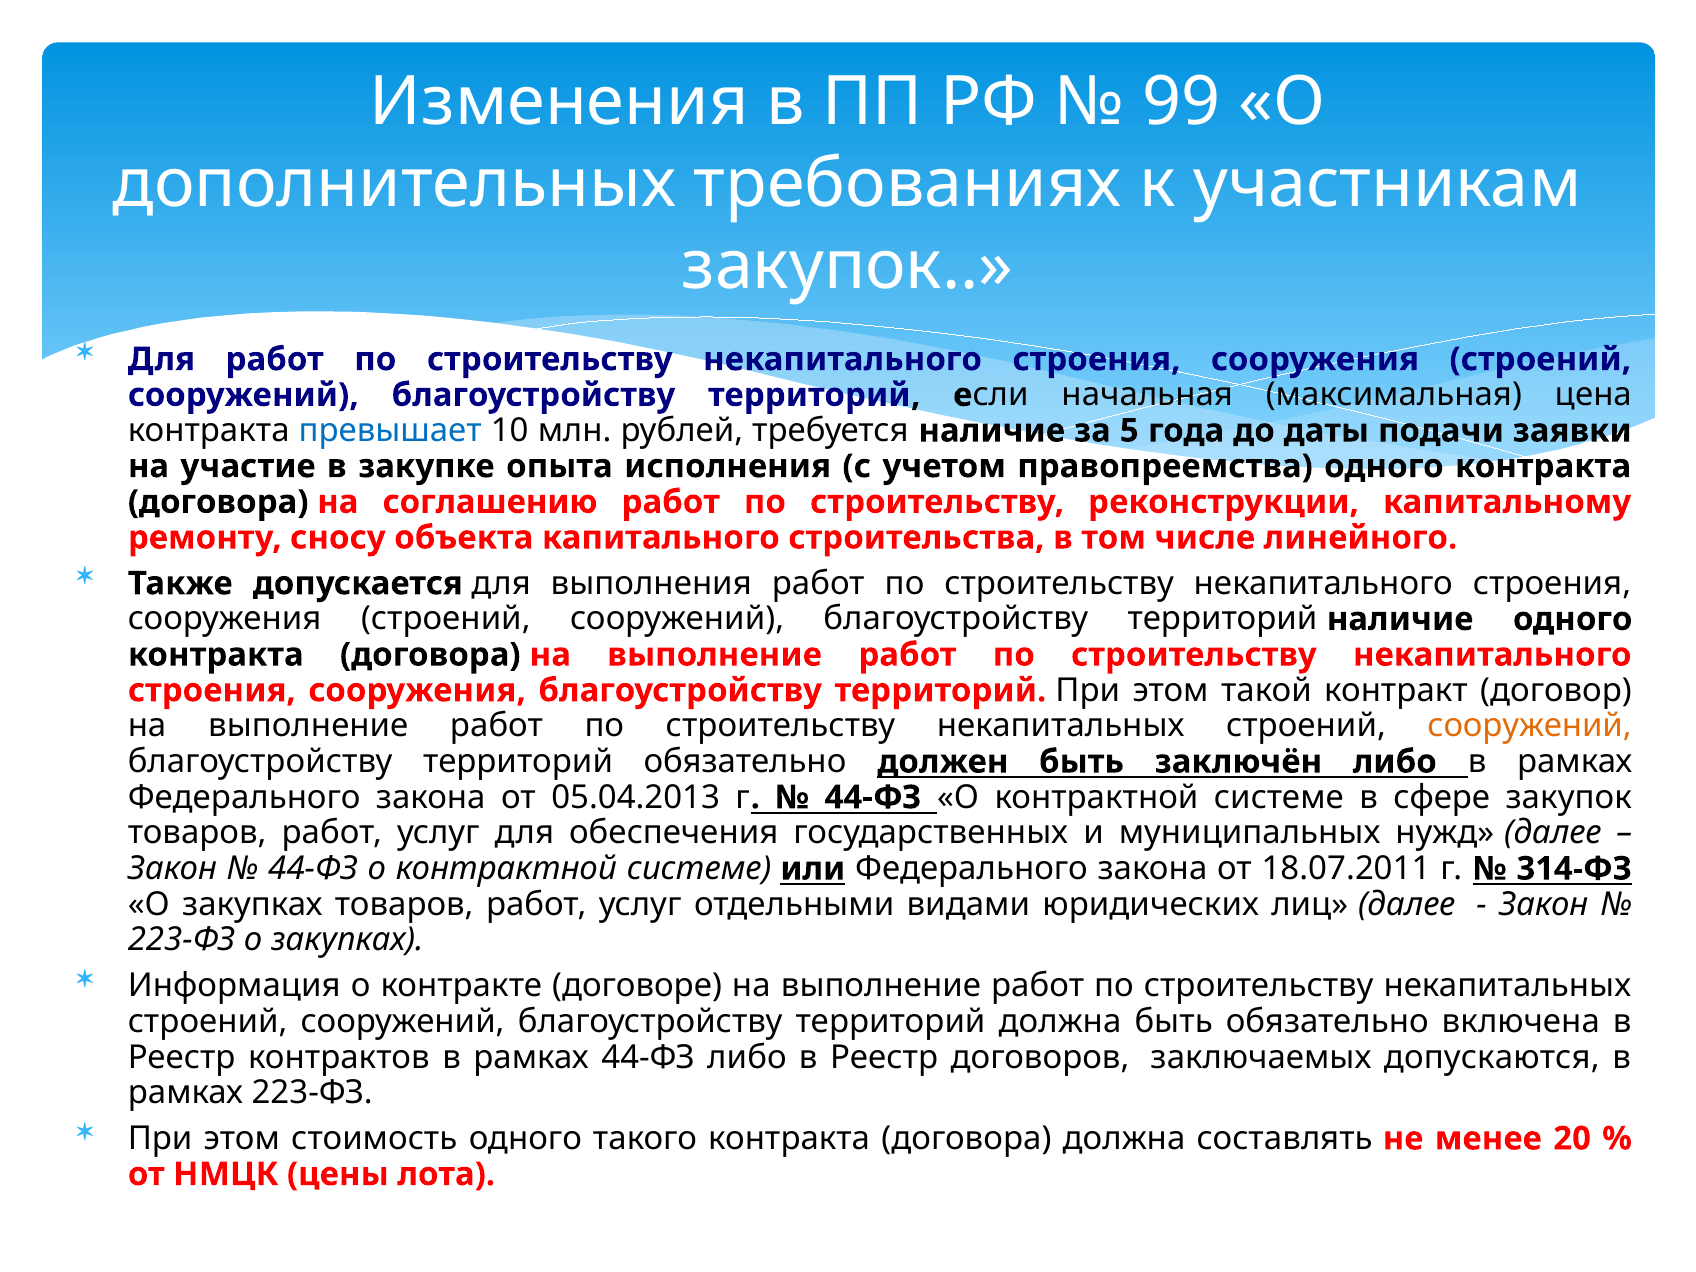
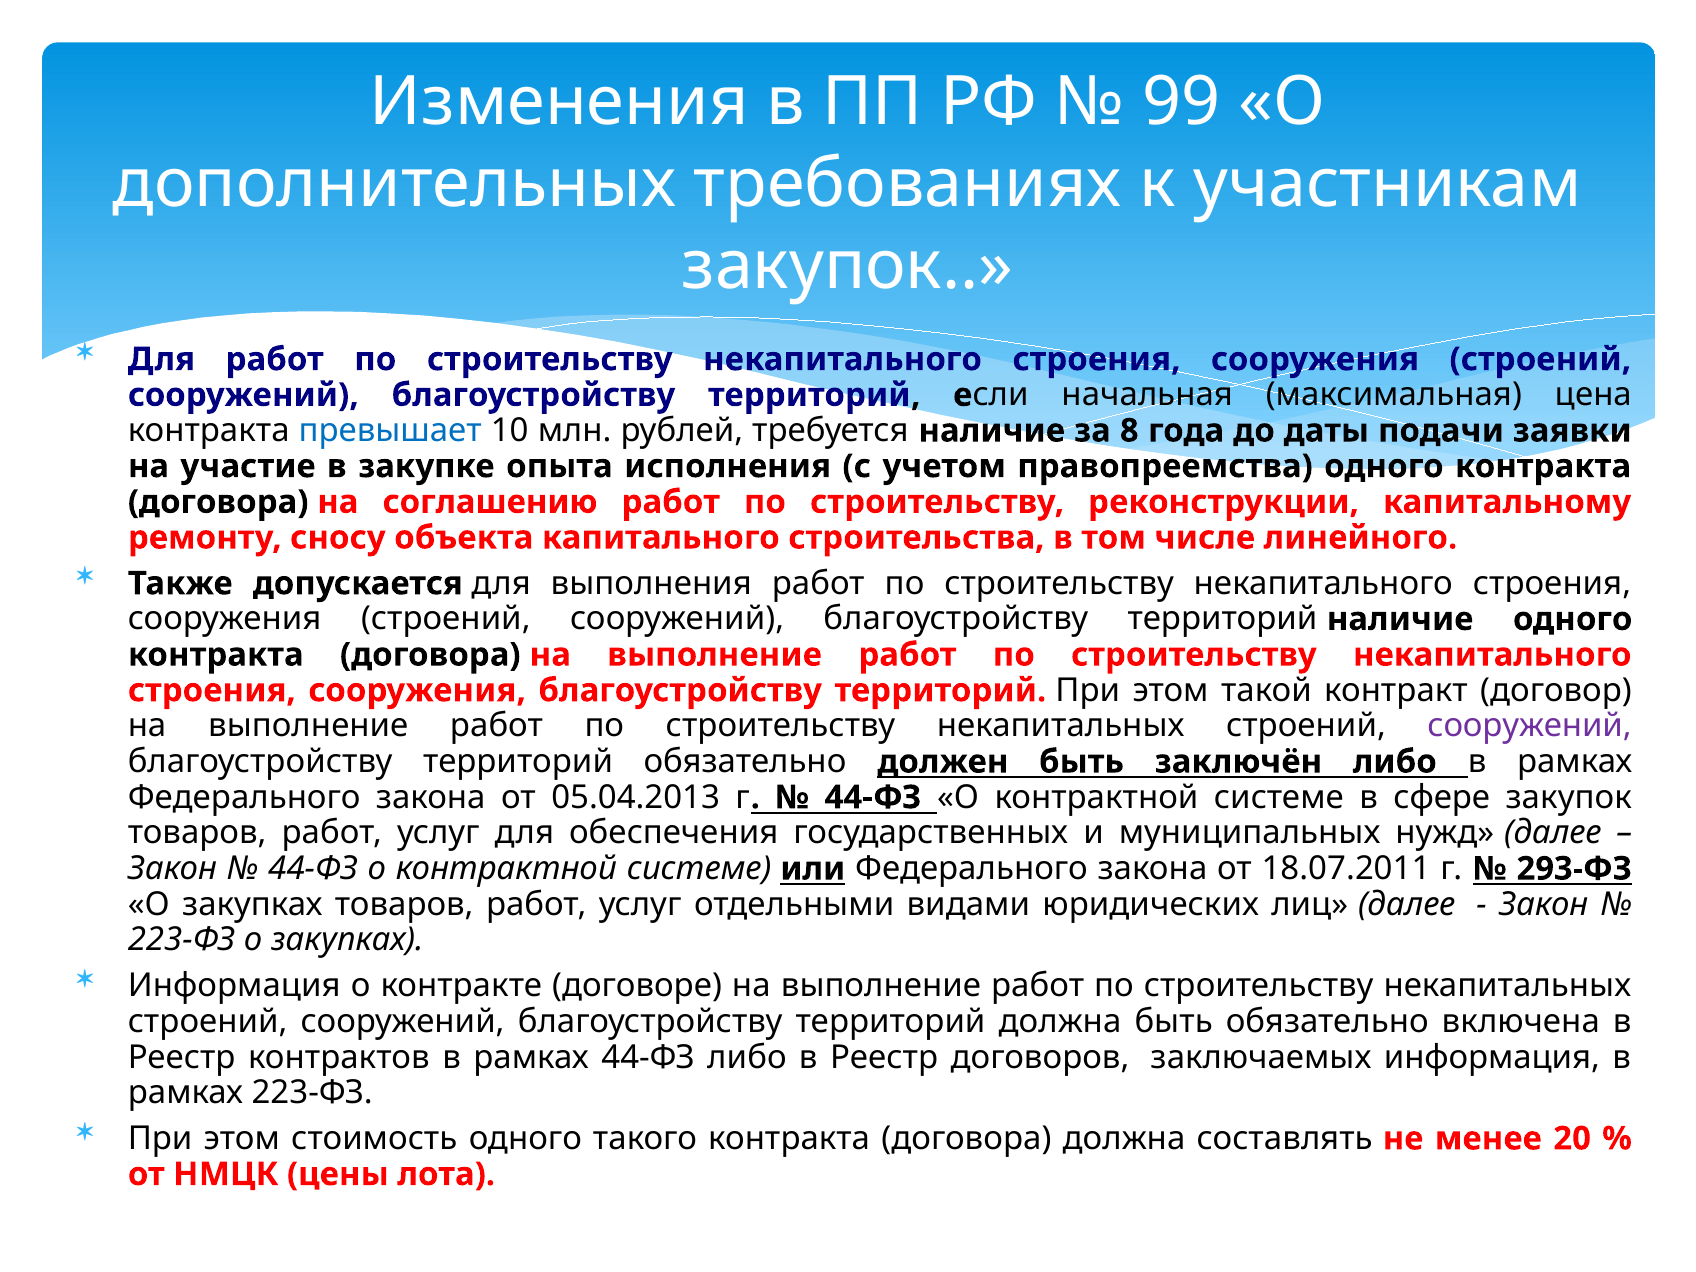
5: 5 -> 8 (1129, 431)
сооружений colour: orange -> purple (1530, 726)
314-ФЗ: 314-ФЗ -> 293-ФЗ (1574, 869)
заключаемых допускаются: допускаются -> информация (1492, 1057)
